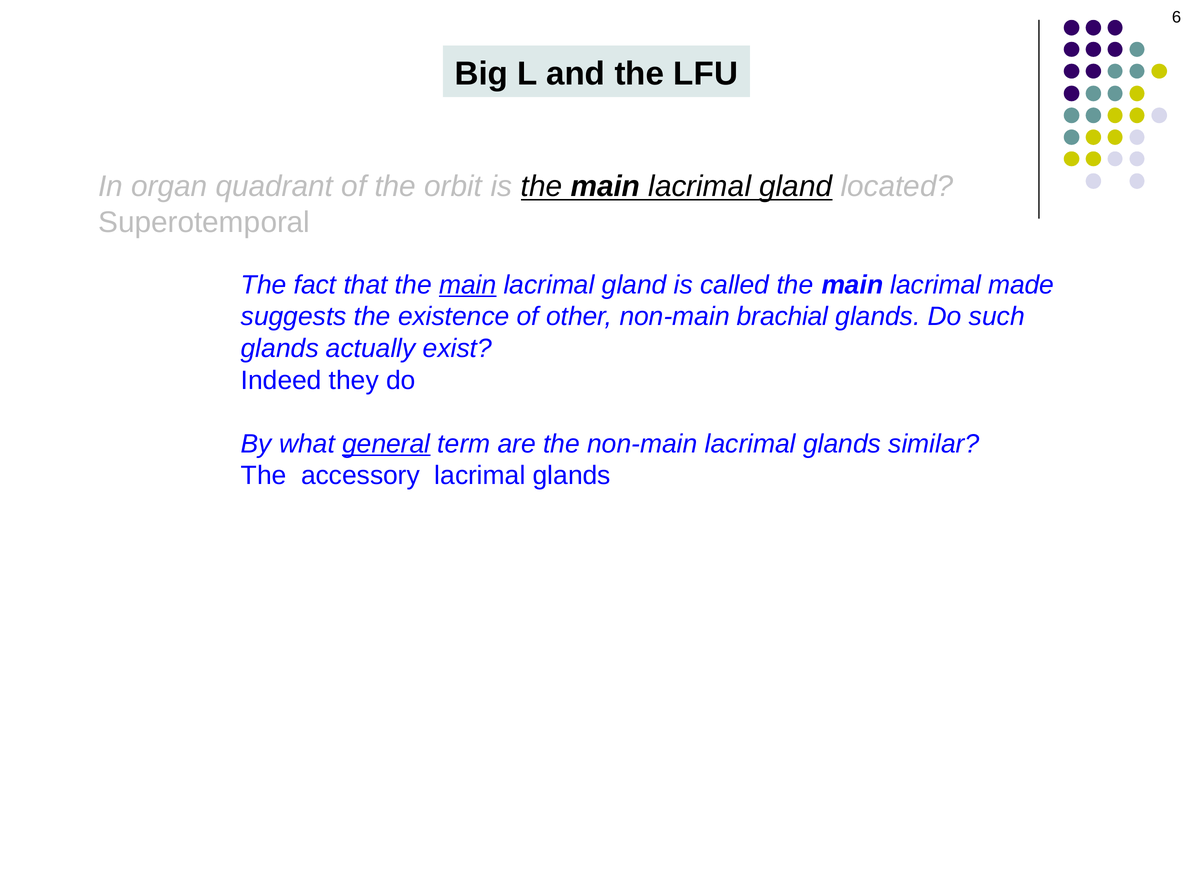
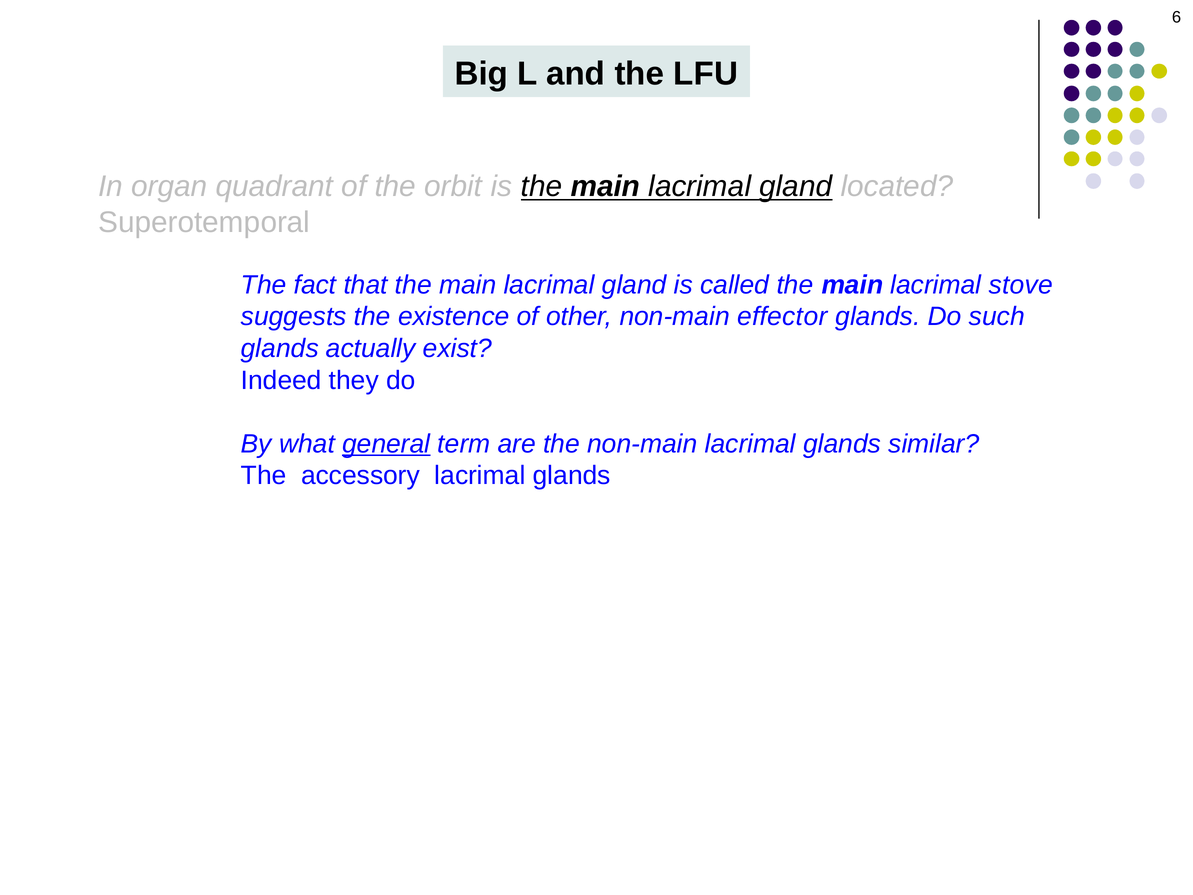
main underline: present -> none (468, 285)
made: made -> stove (1021, 285)
brachial: brachial -> effector (782, 317)
